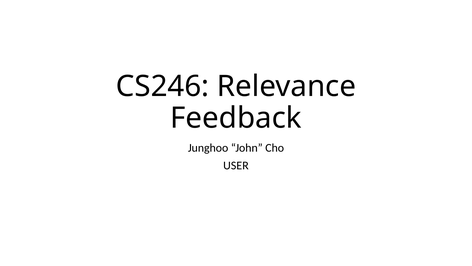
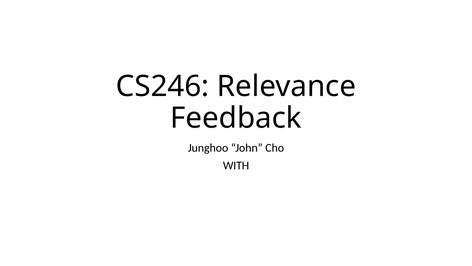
USER: USER -> WITH (236, 165)
